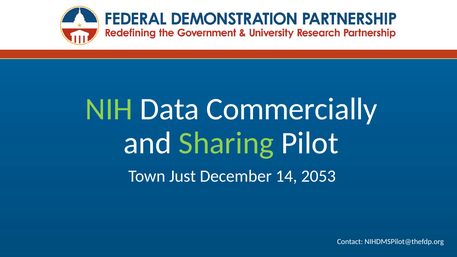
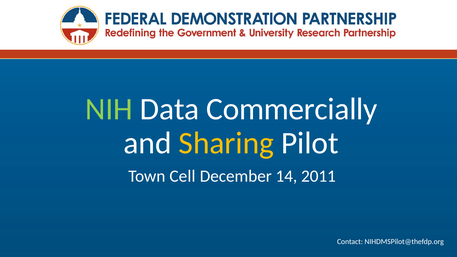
Sharing colour: light green -> yellow (226, 143)
Just: Just -> Cell (182, 176)
2053: 2053 -> 2011 (318, 176)
